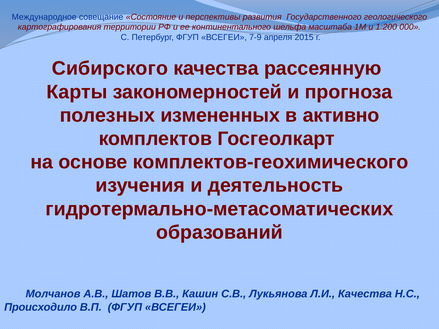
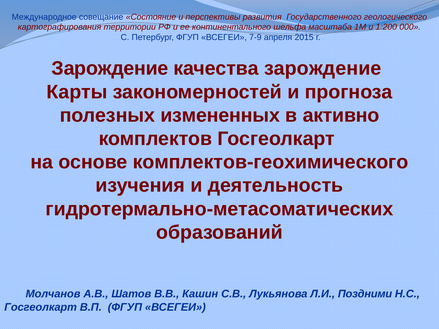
Сибирского: Сибирского -> Зарождение (110, 69)
качества рассеянную: рассеянную -> зарождение (323, 69)
Л.И Качества: Качества -> Поздними (365, 294)
Происходило: Происходило -> Госгеолкарт (41, 307)
